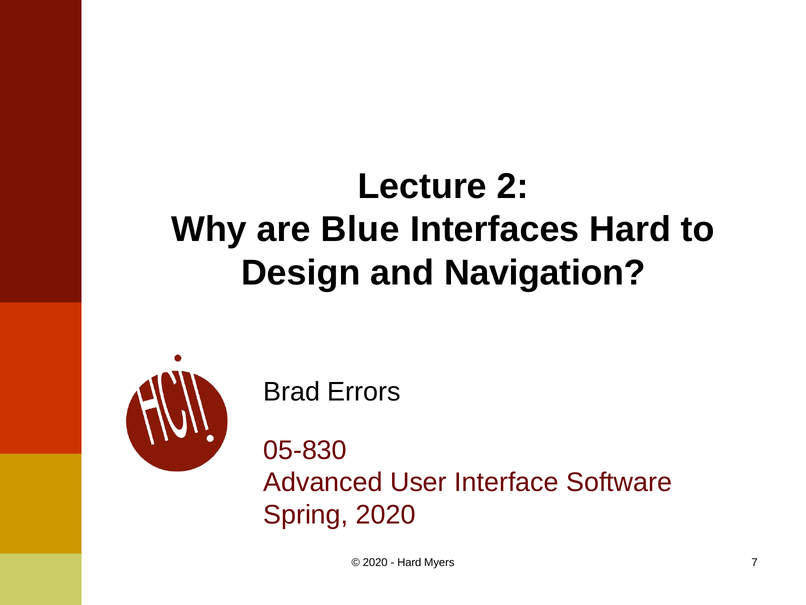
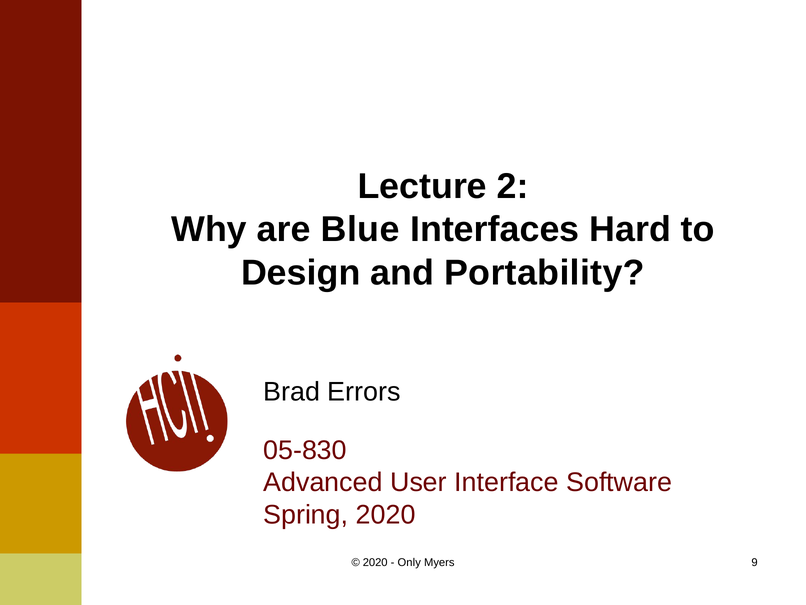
Navigation: Navigation -> Portability (544, 272)
Hard: Hard -> Only (409, 562)
7: 7 -> 9 (755, 562)
